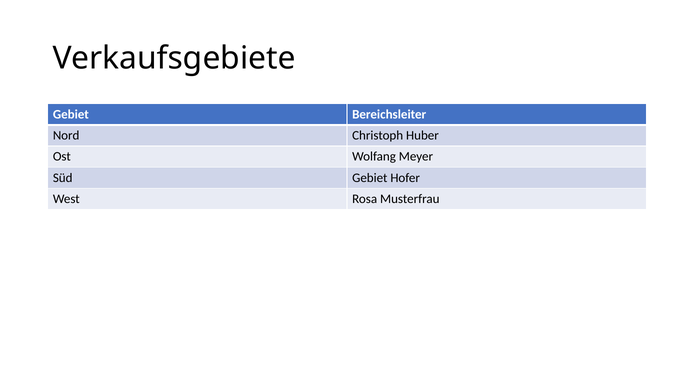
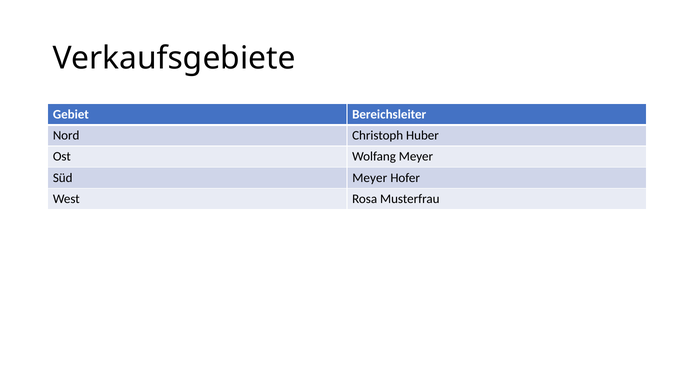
Süd Gebiet: Gebiet -> Meyer (370, 178)
